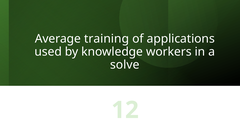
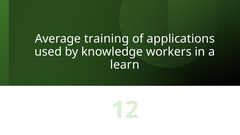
solve: solve -> learn (125, 65)
